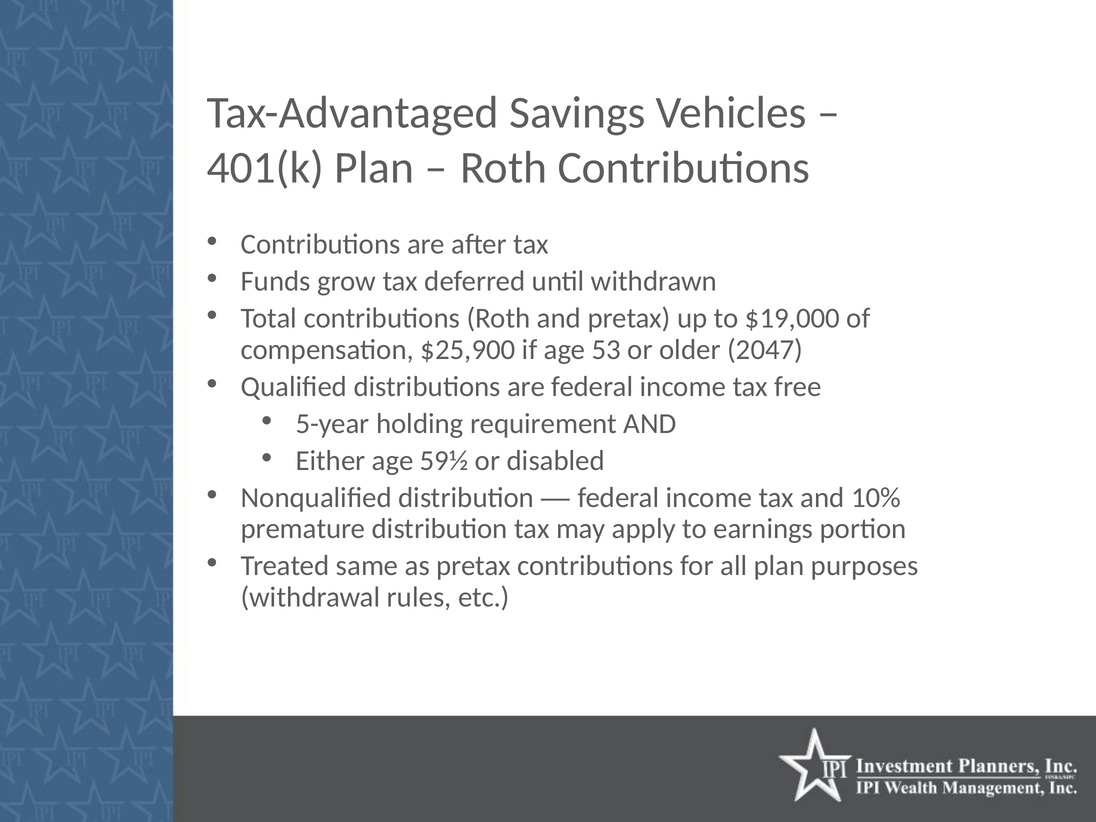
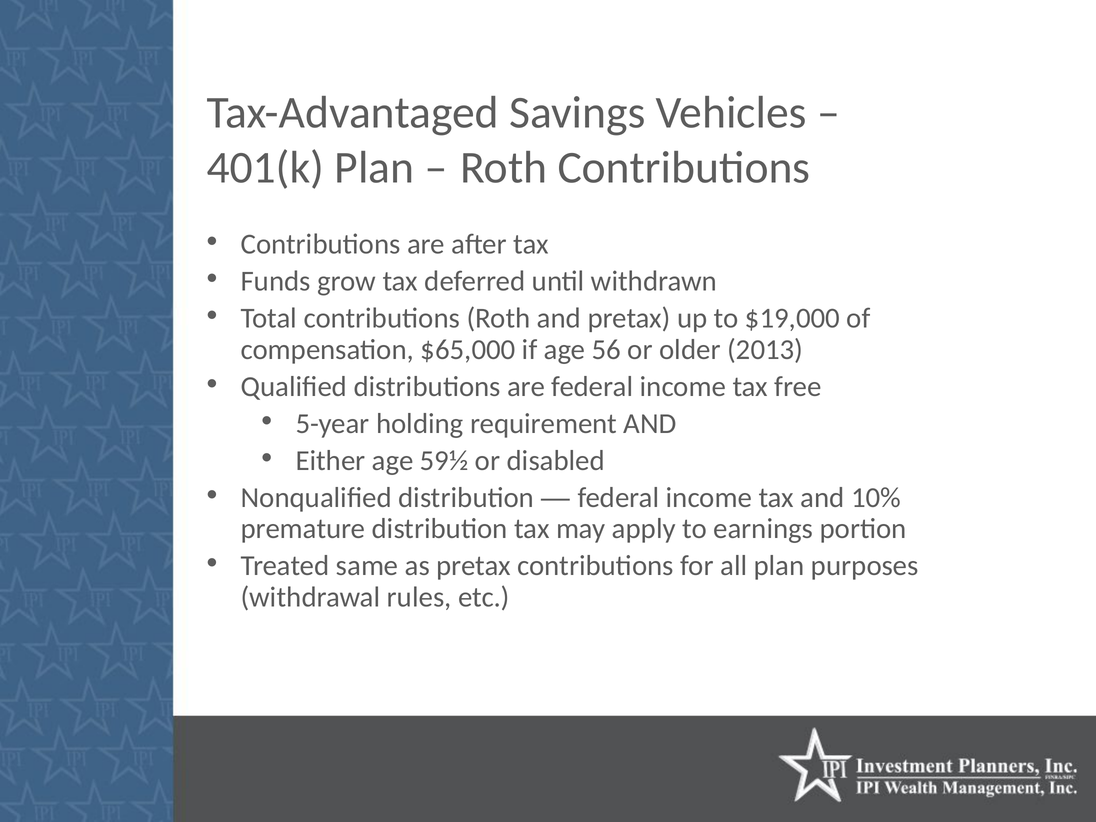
$25,900: $25,900 -> $65,000 (468, 350)
53: 53 -> 56 (606, 350)
2047: 2047 -> 2013 (765, 350)
